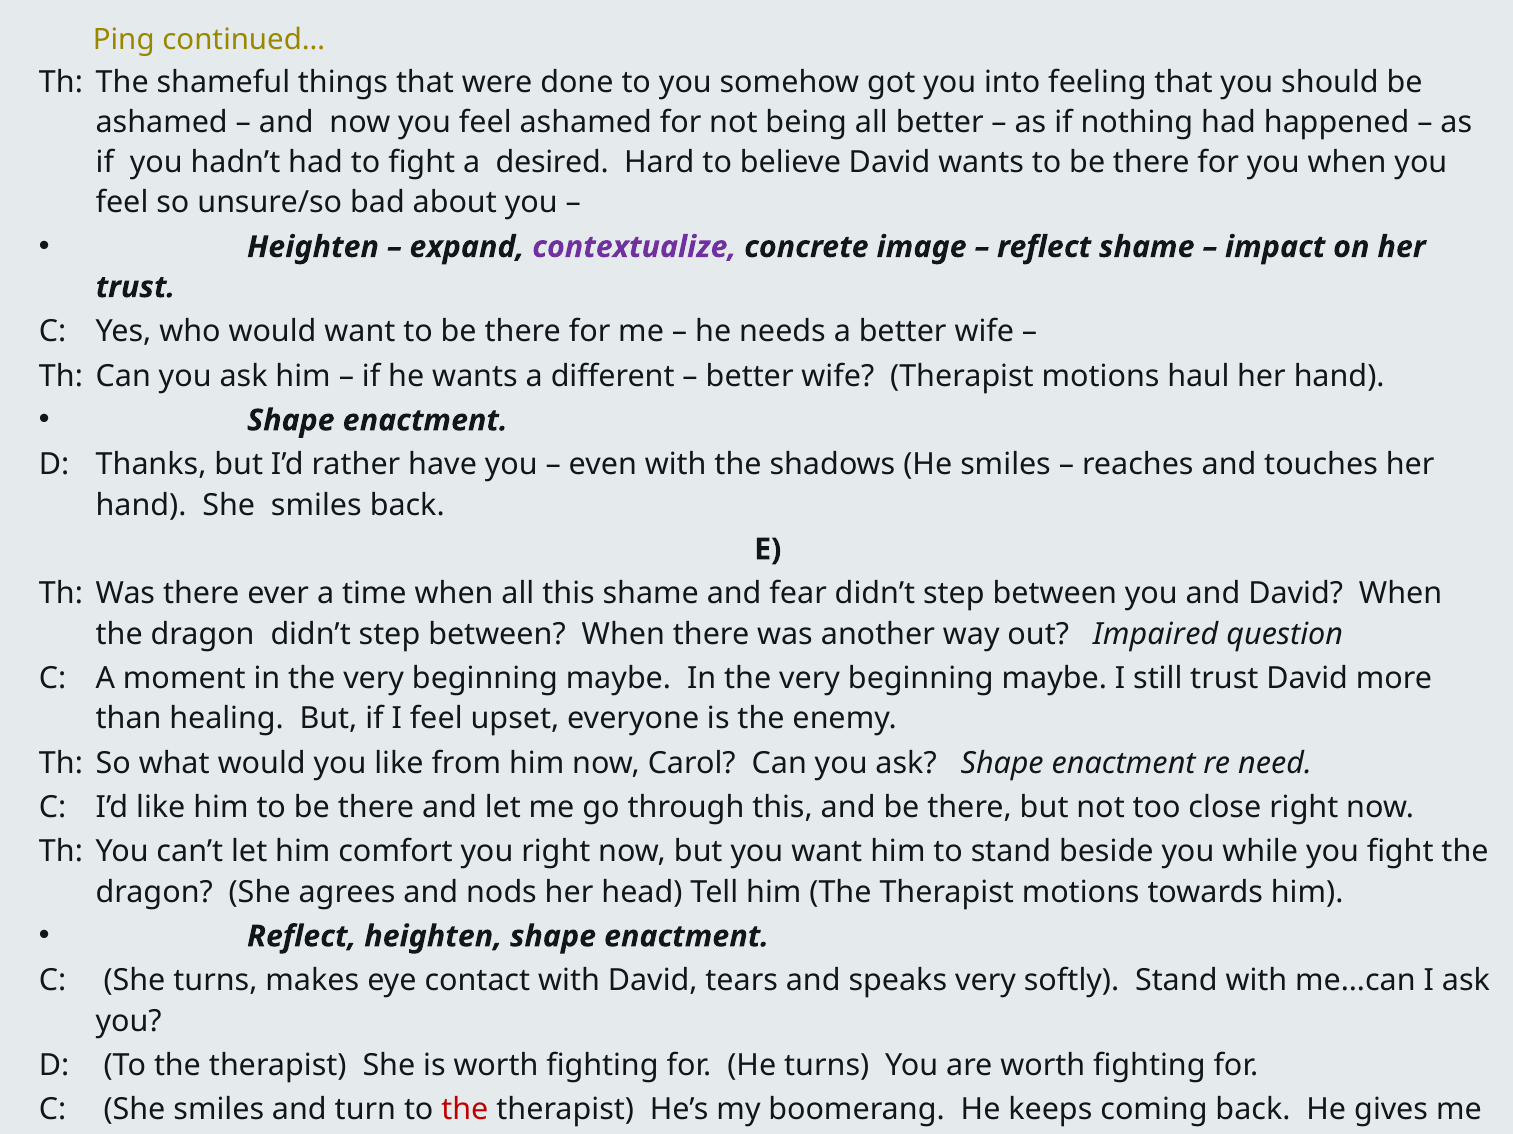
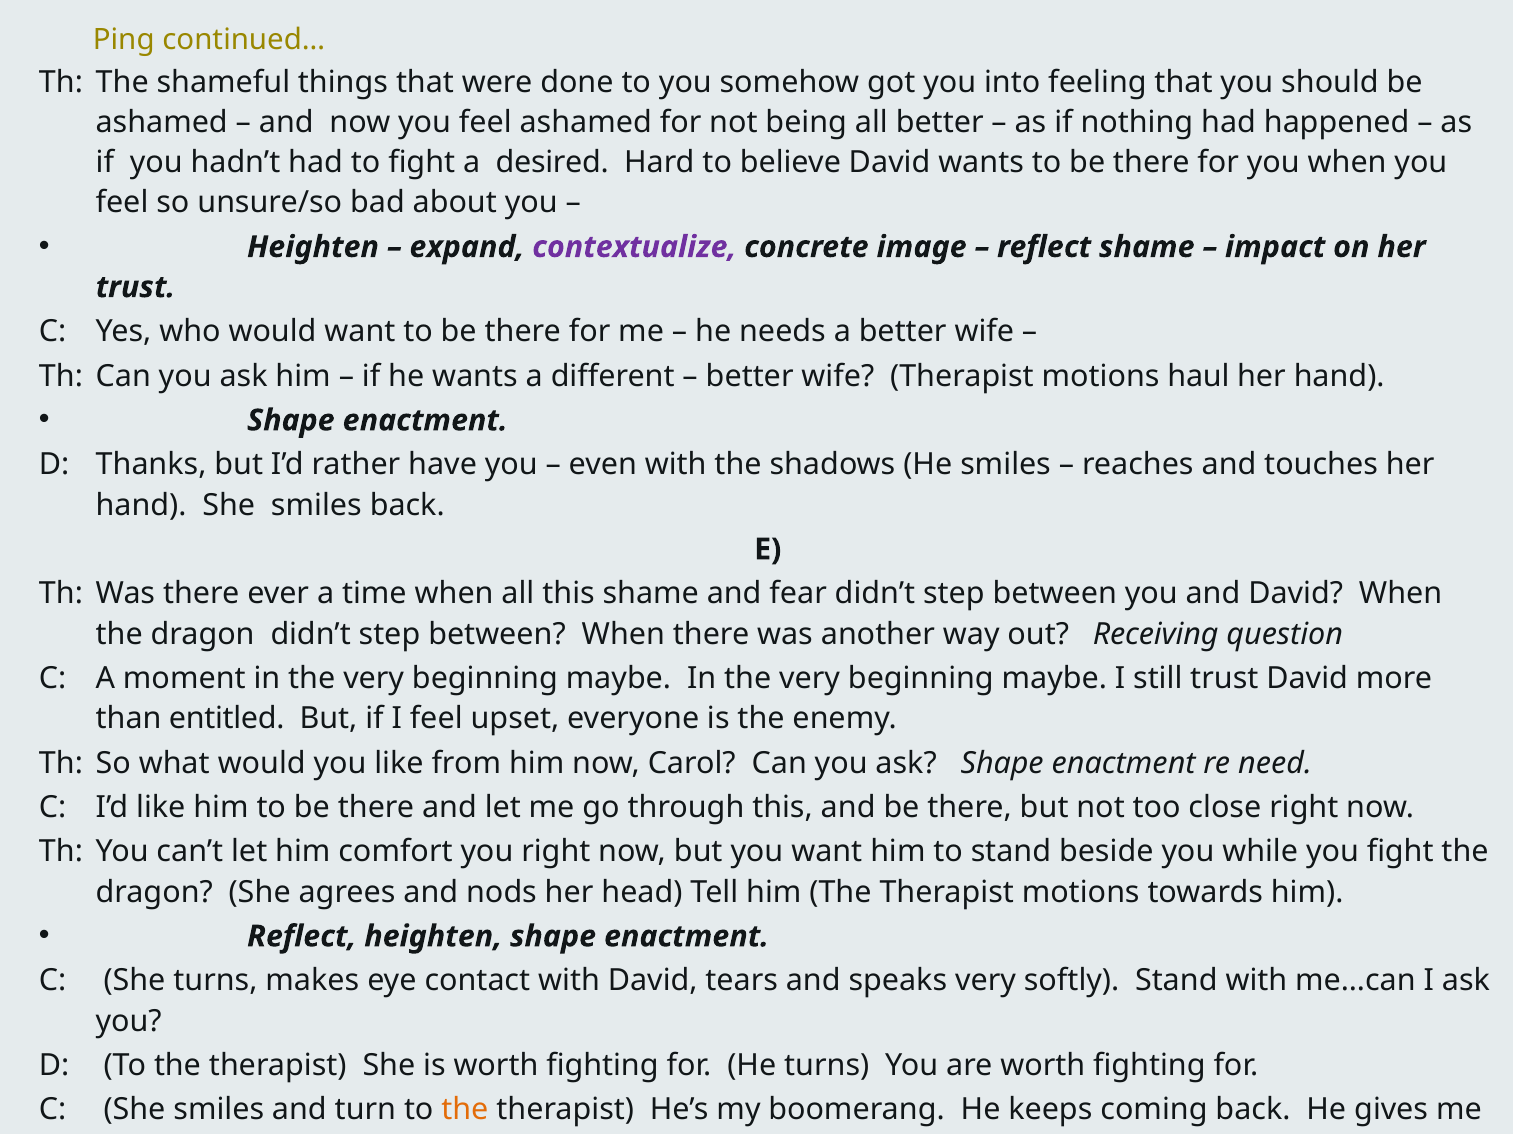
Impaired: Impaired -> Receiving (1156, 634)
healing: healing -> entitled (227, 719)
the colour: red -> orange (465, 1111)
